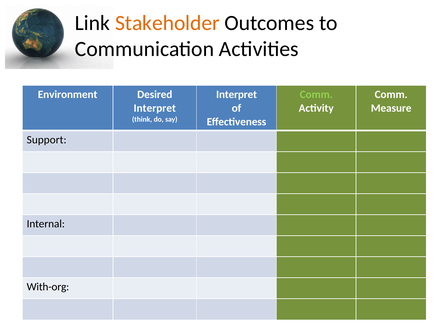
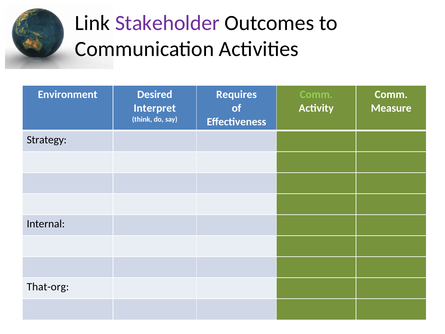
Stakeholder colour: orange -> purple (167, 23)
Interpret: Interpret -> Requires (236, 94)
Support: Support -> Strategy (47, 140)
With-org: With-org -> That-org (48, 287)
